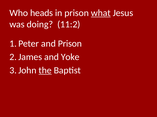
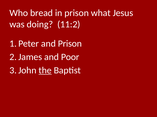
heads: heads -> bread (42, 13)
what underline: present -> none (101, 13)
Yoke: Yoke -> Poor (70, 57)
